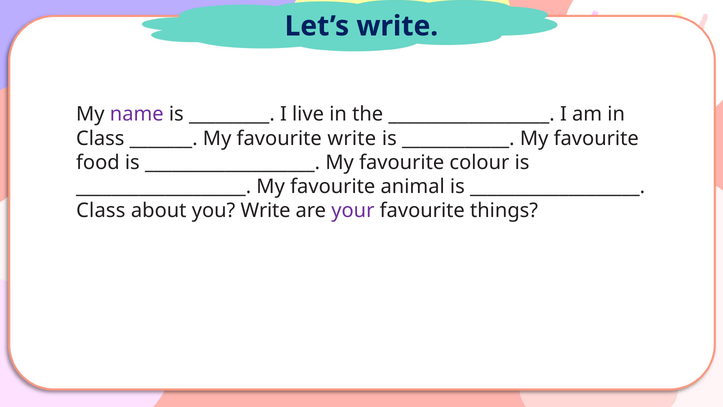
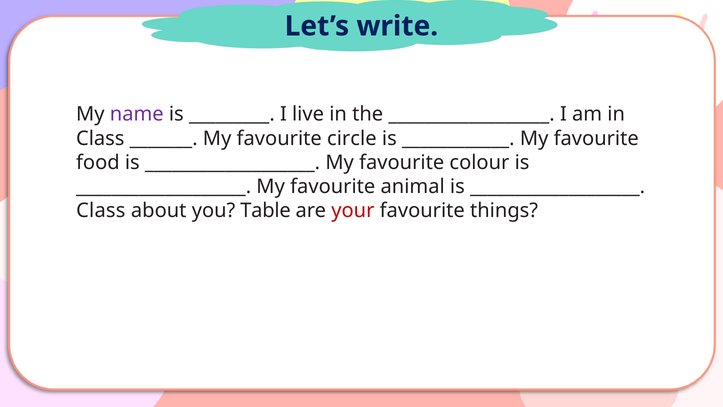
favourite write: write -> circle (352, 138)
you Write: Write -> Table (266, 211)
your colour: purple -> red (353, 211)
